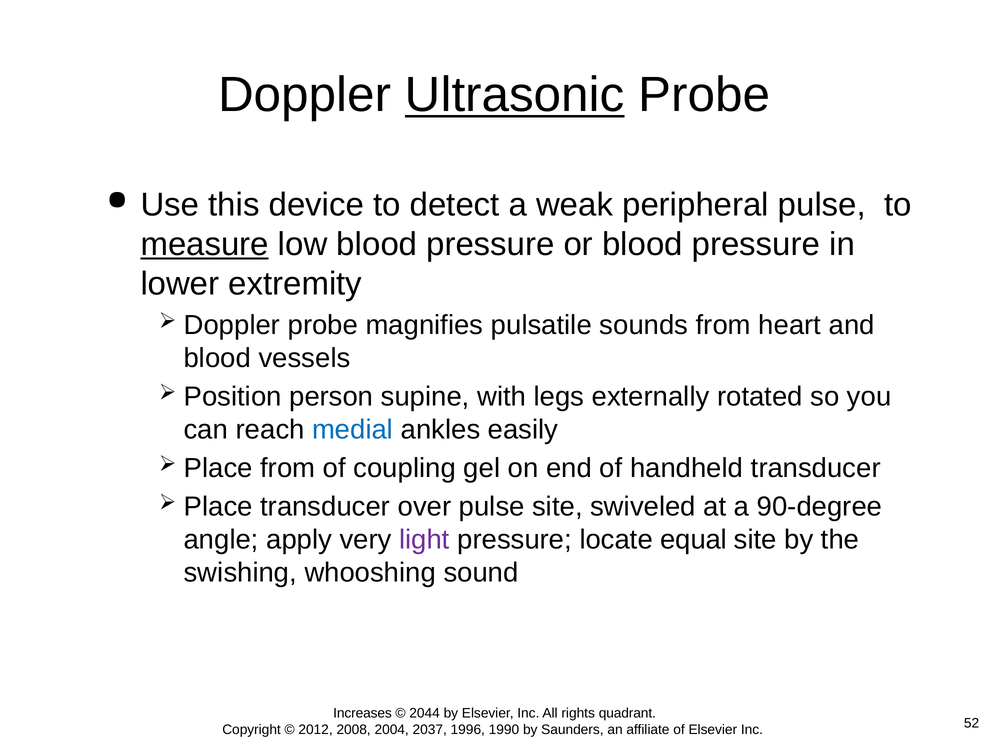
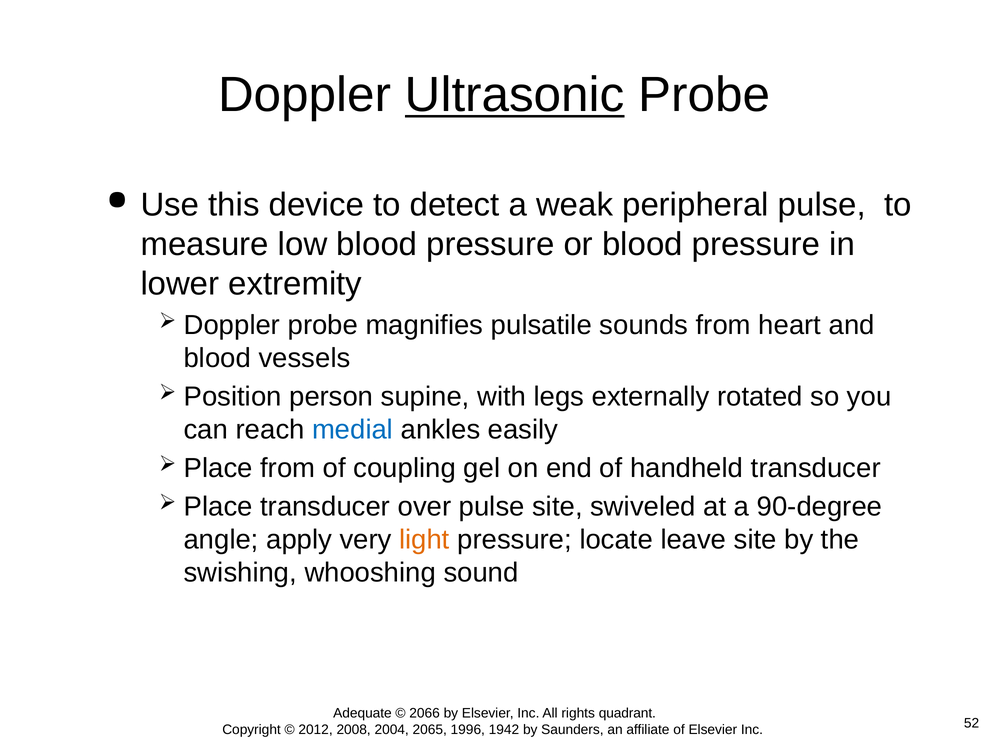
measure underline: present -> none (205, 244)
light colour: purple -> orange (424, 539)
equal: equal -> leave (693, 539)
Increases: Increases -> Adequate (362, 713)
2044: 2044 -> 2066 (425, 713)
2037: 2037 -> 2065 (430, 730)
1990: 1990 -> 1942 (504, 730)
